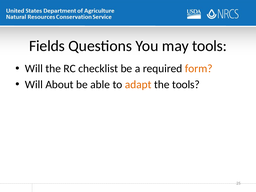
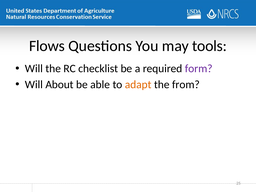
Fields: Fields -> Flows (47, 46)
form colour: orange -> purple (199, 69)
the tools: tools -> from (186, 85)
